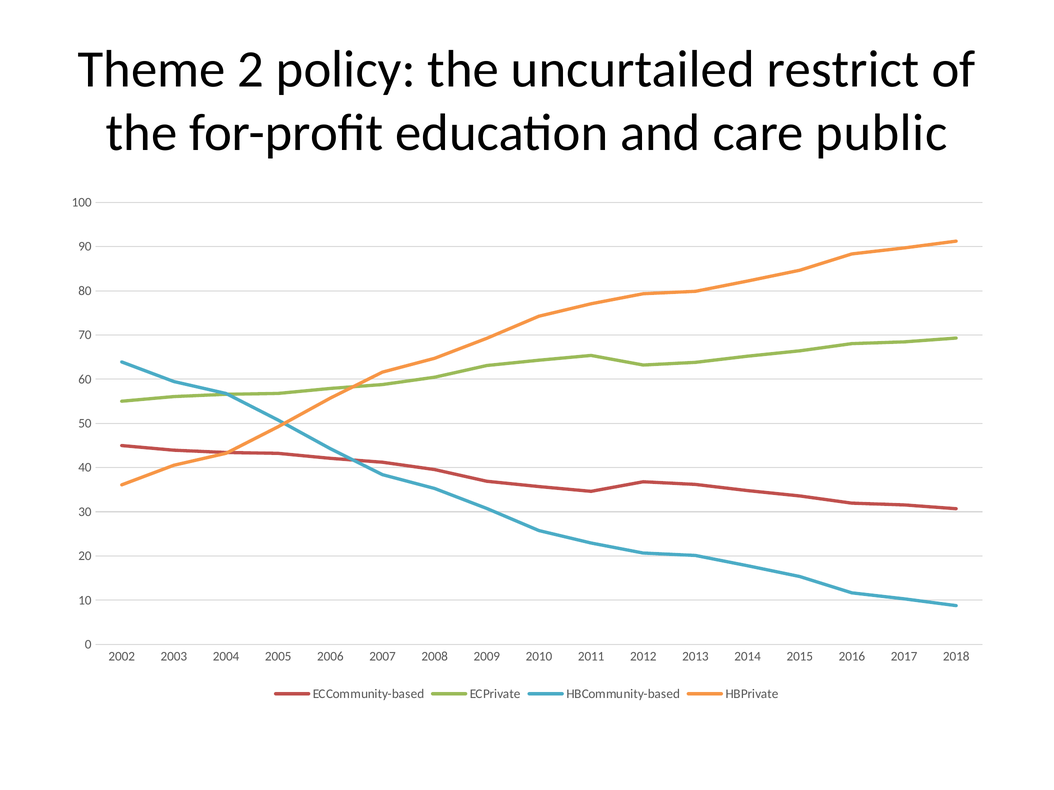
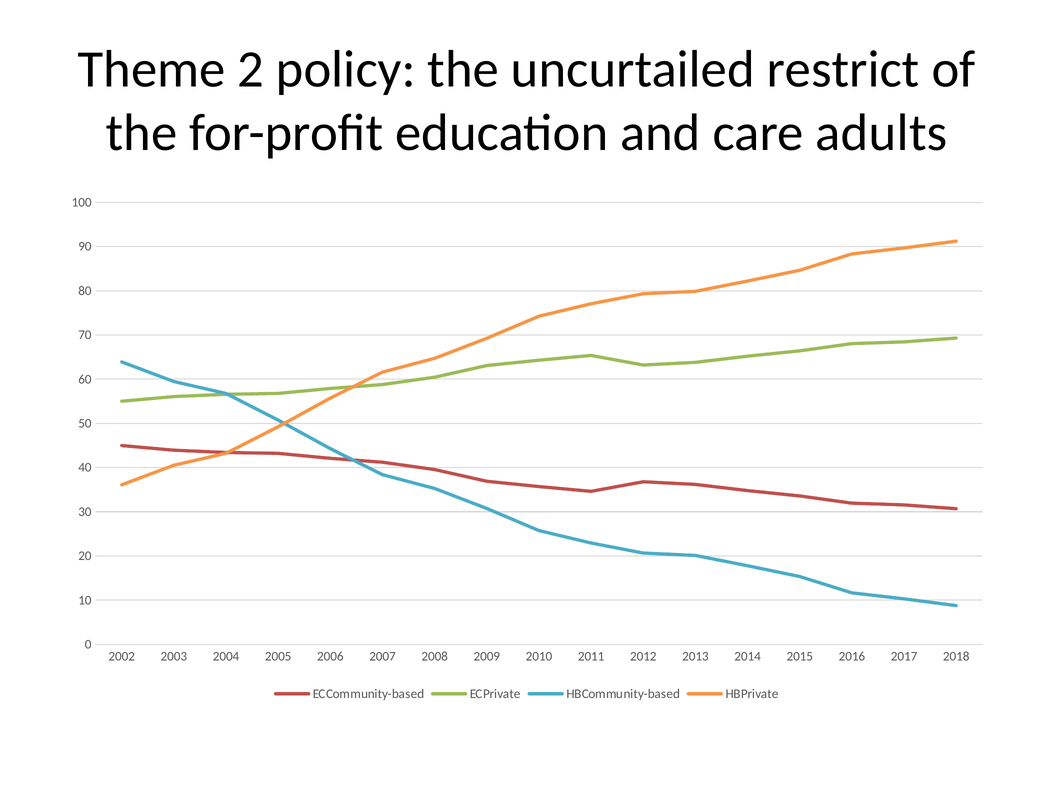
public: public -> adults (881, 133)
